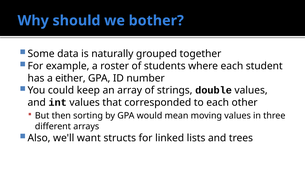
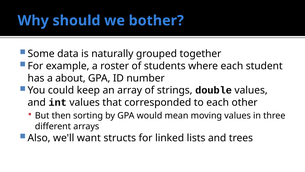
either: either -> about (70, 78)
